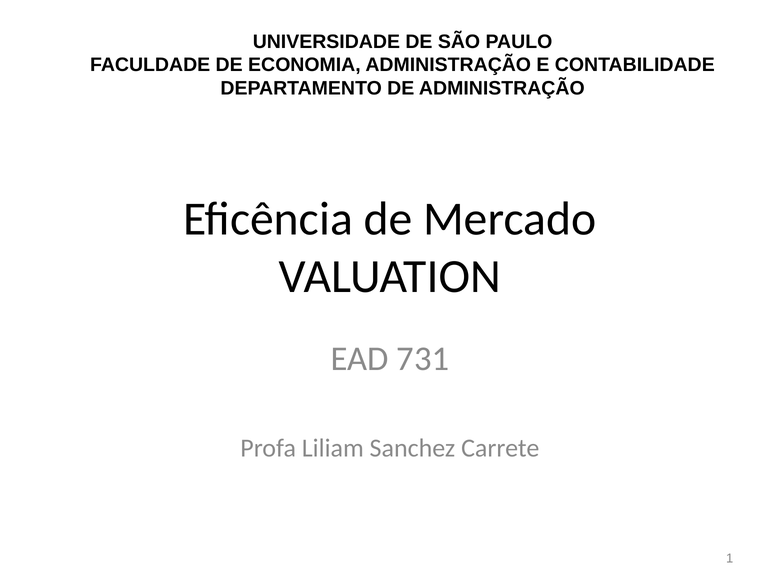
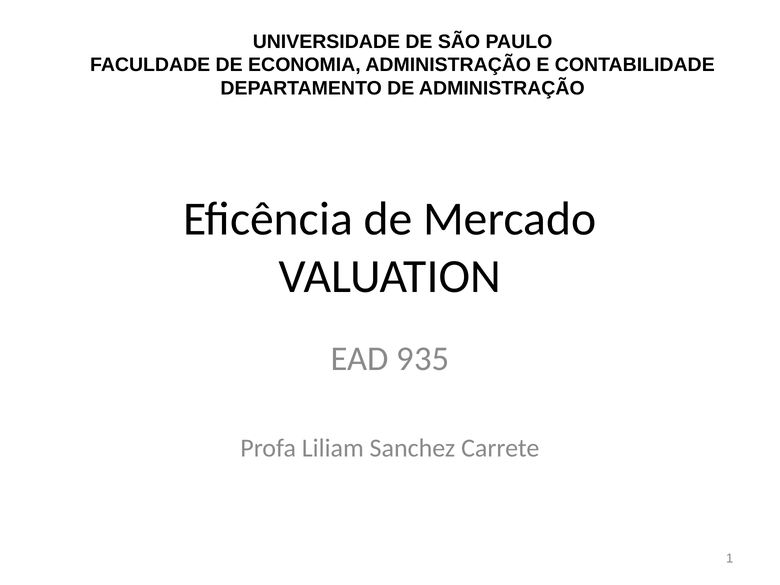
731: 731 -> 935 (423, 359)
